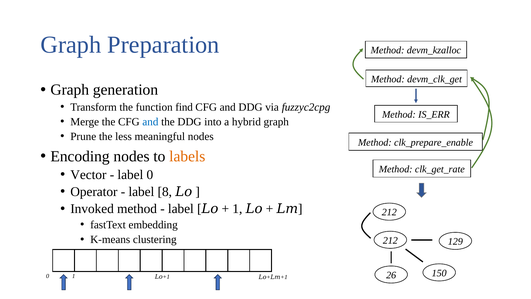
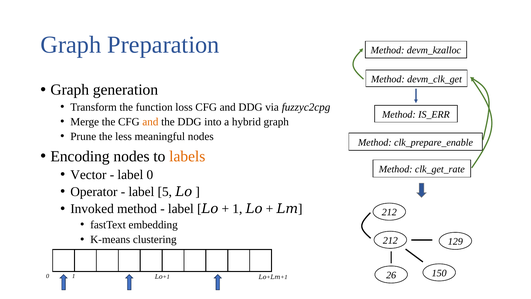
find: find -> loss (184, 107)
and colour: blue -> orange (150, 122)
8: 8 -> 5 (165, 192)
